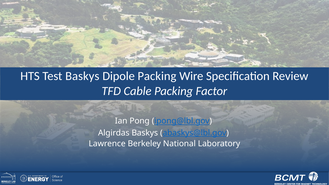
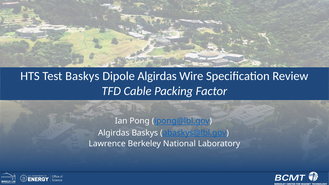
Dipole Packing: Packing -> Algirdas (157, 76)
